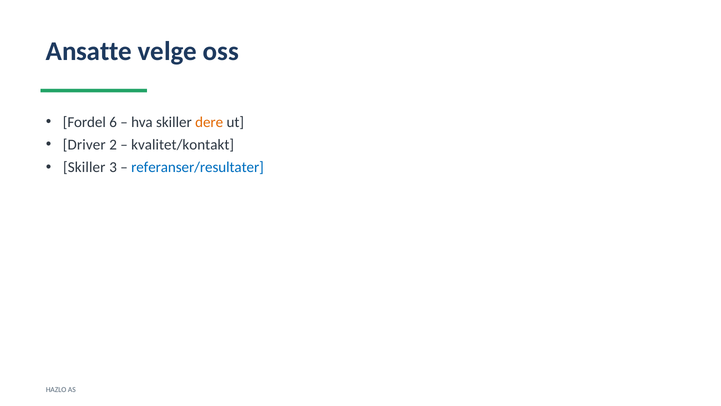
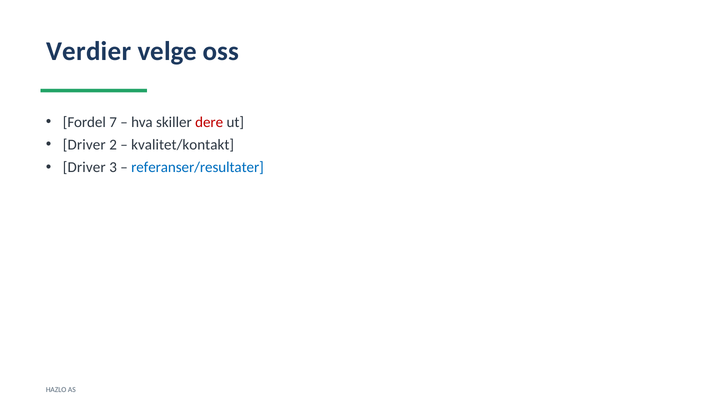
Ansatte: Ansatte -> Verdier (89, 51)
6: 6 -> 7 (113, 122)
dere colour: orange -> red (209, 122)
Skiller: Skiller -> Driver (84, 167)
